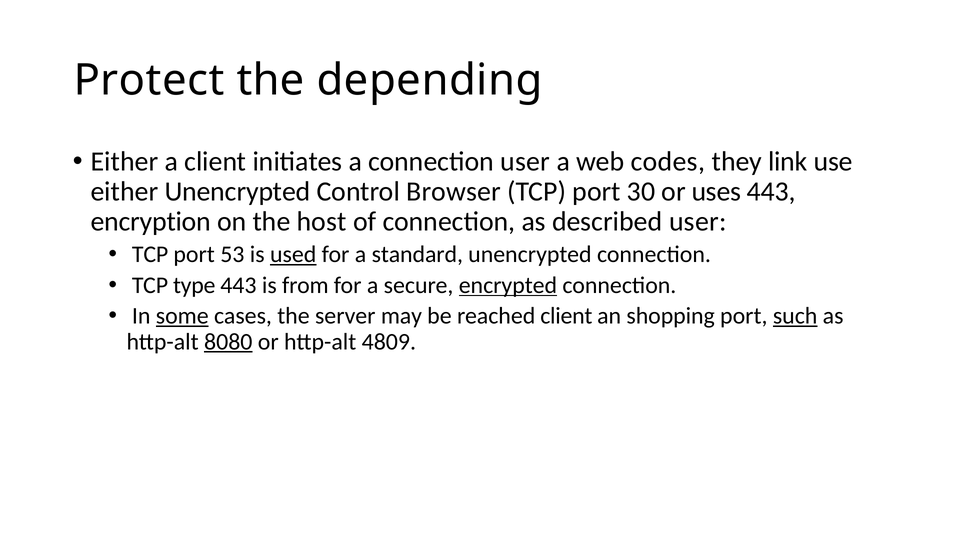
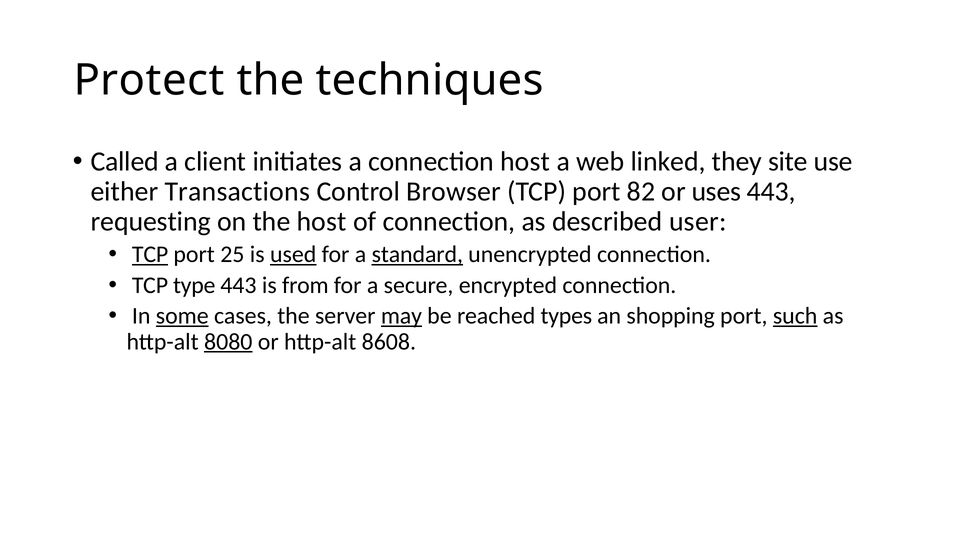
depending: depending -> techniques (430, 80)
Either: Either -> Called (125, 161)
connection user: user -> host (525, 161)
codes: codes -> linked (668, 161)
link: link -> site (788, 161)
either Unencrypted: Unencrypted -> Transactions (237, 192)
30: 30 -> 82 (641, 192)
encryption: encryption -> requesting (151, 222)
TCP underline: none -> present (150, 255)
53: 53 -> 25 (232, 255)
standard underline: none -> present (417, 255)
encrypted underline: present -> none (508, 285)
may underline: none -> present (401, 316)
reached client: client -> types (566, 316)
4809: 4809 -> 8608 (389, 342)
